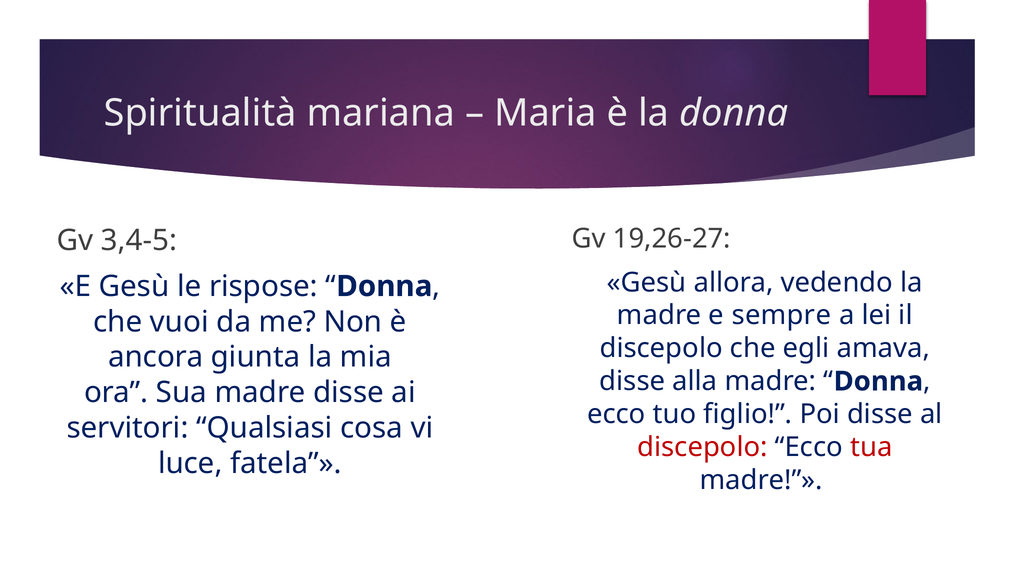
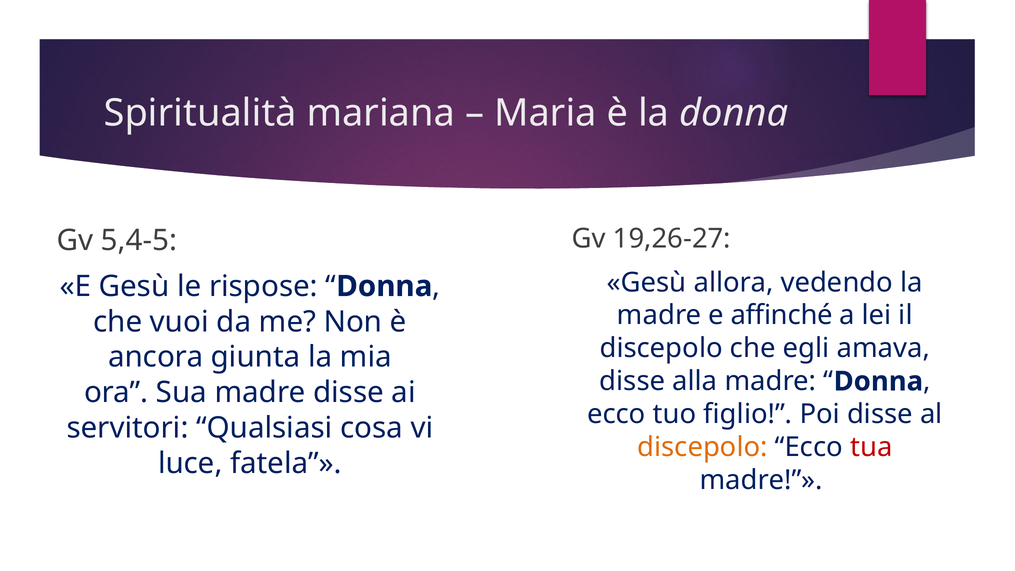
3,4-5: 3,4-5 -> 5,4-5 (139, 240)
sempre: sempre -> affinché (782, 315)
discepolo colour: red -> orange (702, 447)
